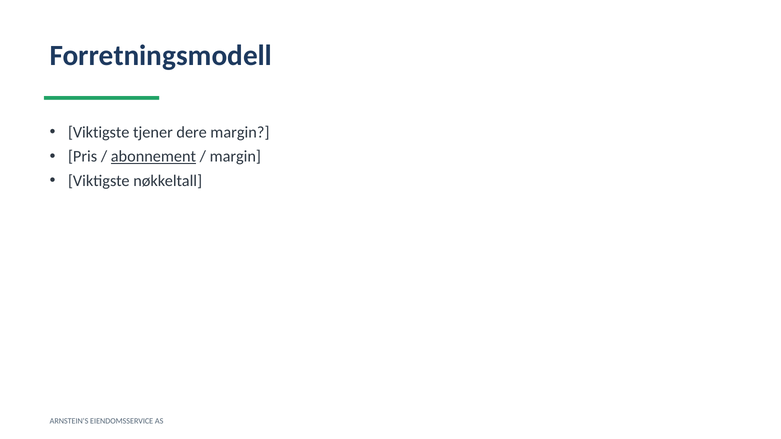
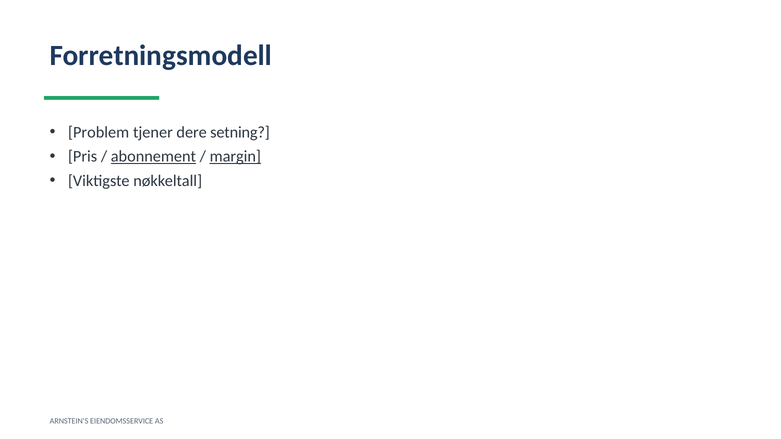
Viktigste: Viktigste -> Problem (99, 132)
dere margin: margin -> setning (240, 132)
margin underline: none -> present (235, 157)
